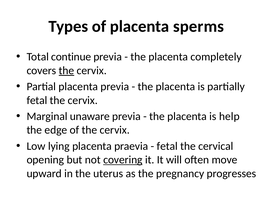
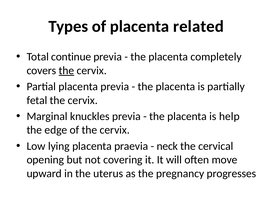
sperms: sperms -> related (199, 26)
unaware: unaware -> knuckles (90, 116)
fetal: fetal -> neck (167, 146)
covering underline: present -> none (123, 160)
